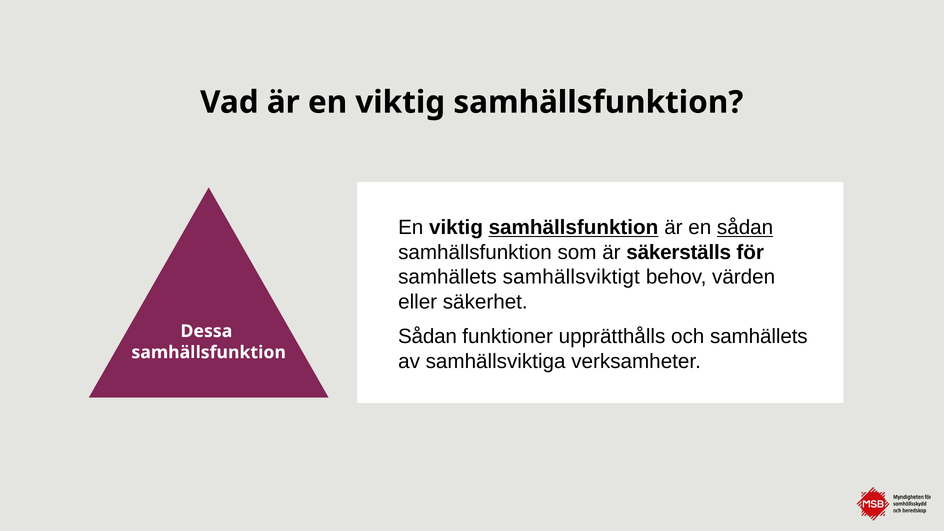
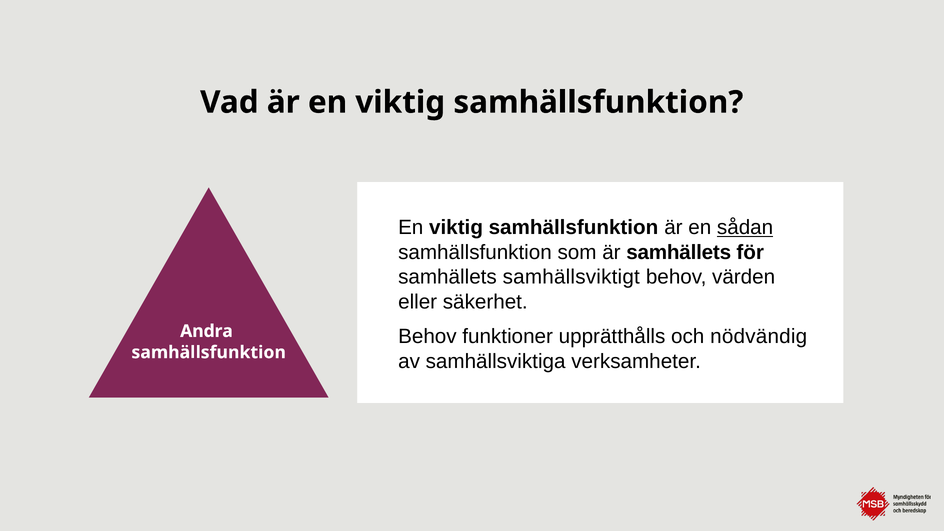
samhällsfunktion underline: present -> none (573, 228)
är säkerställs: säkerställs -> samhällets (679, 252)
Sådan: Sådan -> Behov (427, 337)
och samhällets: samhällets -> nödvändig (759, 337)
Dessa: Dessa -> Andra (206, 331)
